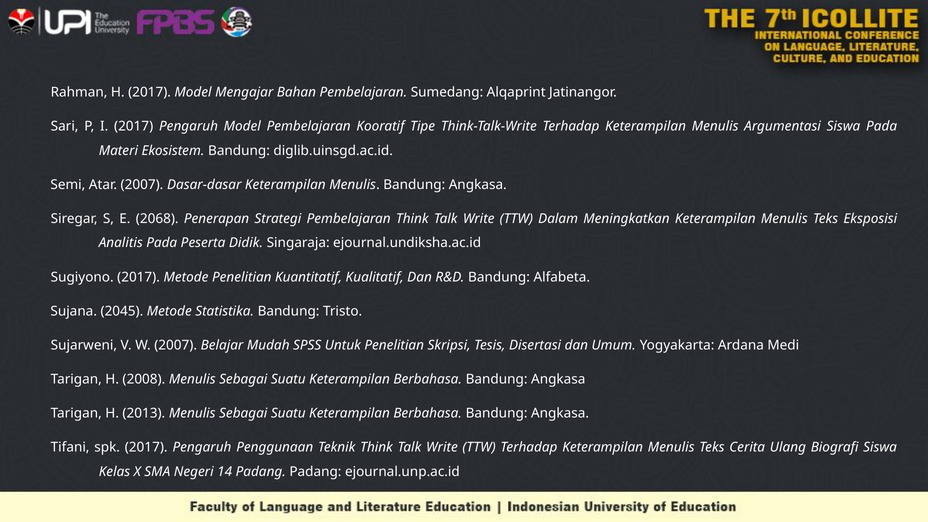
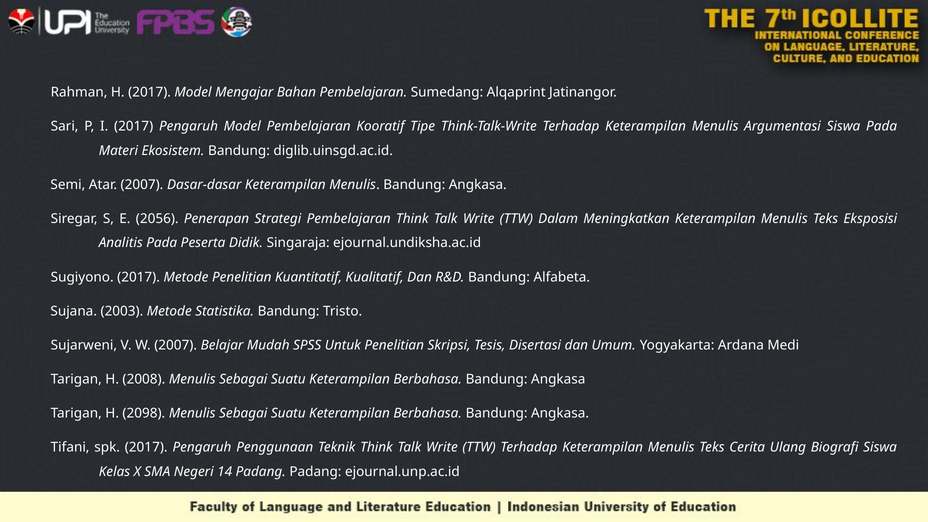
2068: 2068 -> 2056 (157, 219)
2045: 2045 -> 2003 (122, 311)
2013: 2013 -> 2098 (144, 413)
